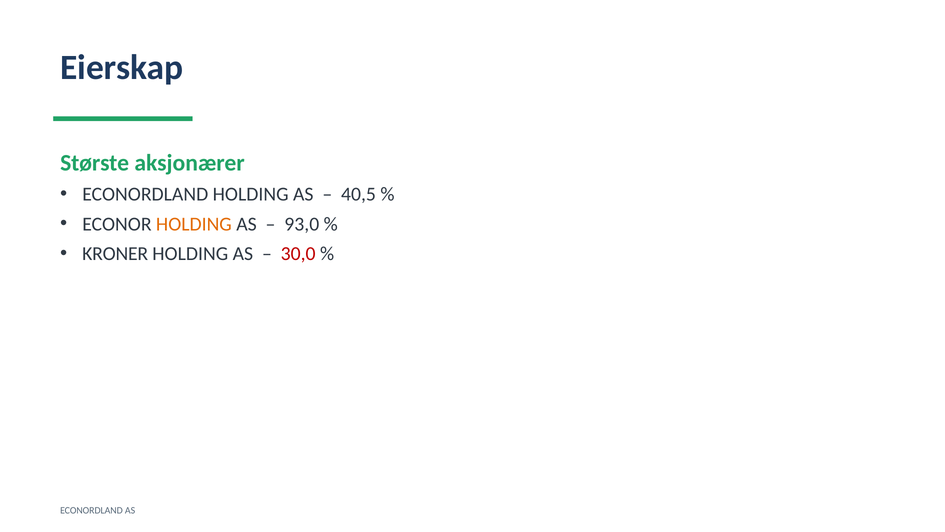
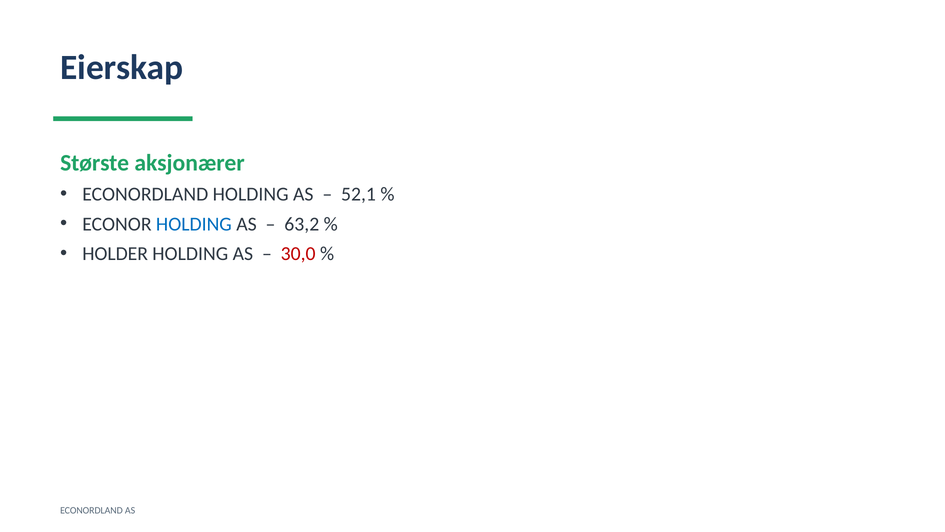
40,5: 40,5 -> 52,1 (358, 194)
HOLDING colour: orange -> blue (194, 224)
93,0: 93,0 -> 63,2 (302, 224)
KRONER: KRONER -> HOLDER (115, 253)
